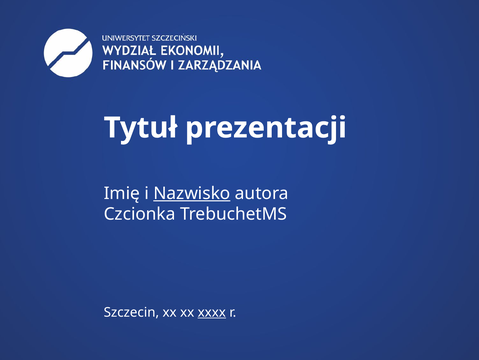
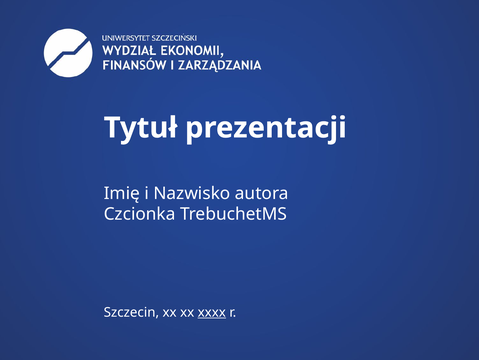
Nazwisko underline: present -> none (192, 193)
